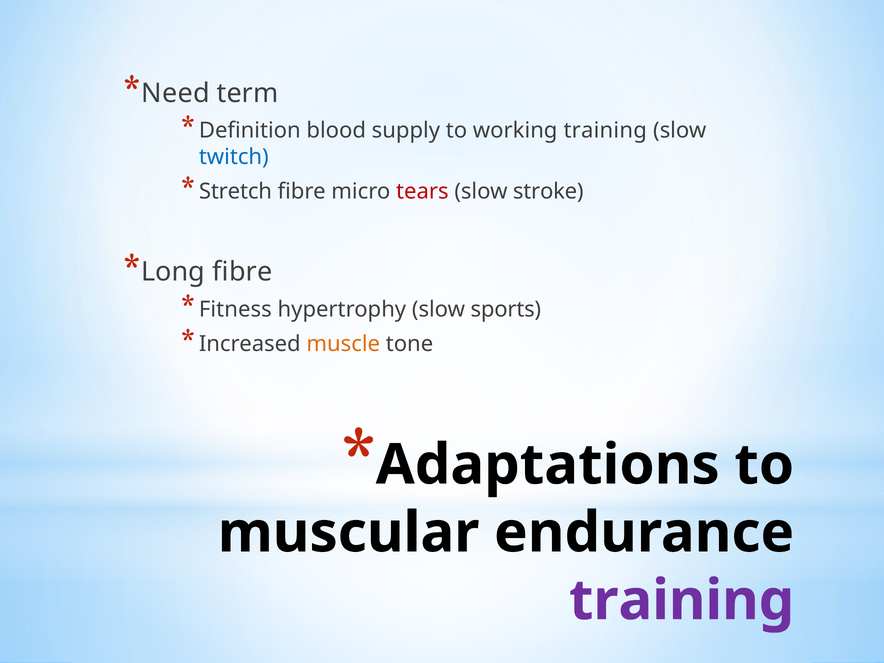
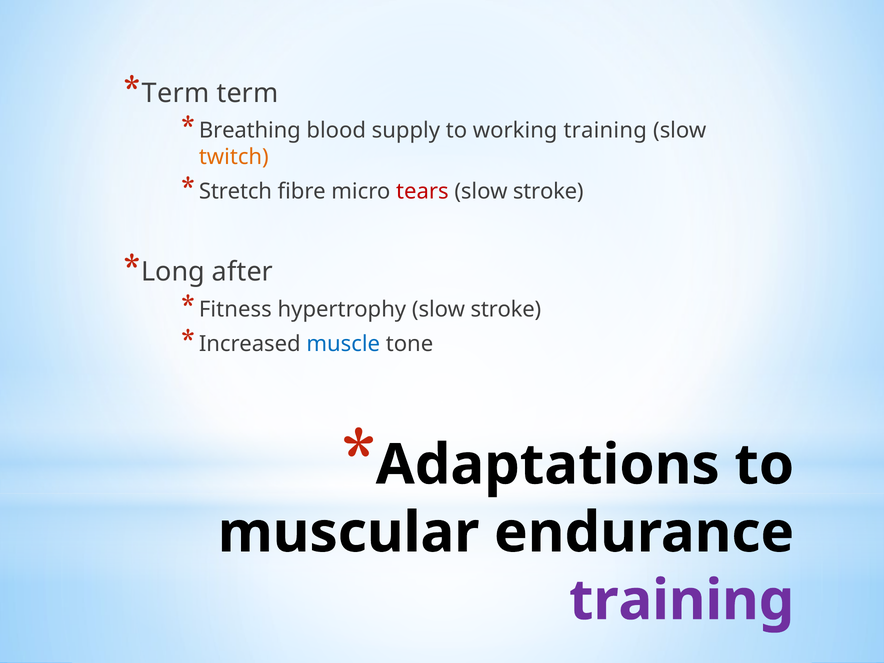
Need: Need -> Term (176, 93)
Definition: Definition -> Breathing (250, 130)
twitch colour: blue -> orange (234, 157)
Long fibre: fibre -> after (243, 272)
hypertrophy slow sports: sports -> stroke (506, 309)
muscle colour: orange -> blue (343, 344)
